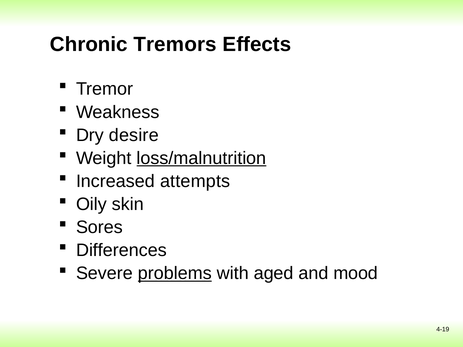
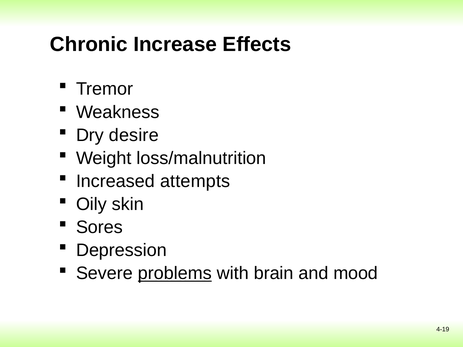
Tremors: Tremors -> Increase (175, 44)
loss/malnutrition underline: present -> none (201, 158)
Differences: Differences -> Depression (121, 251)
aged: aged -> brain (274, 274)
